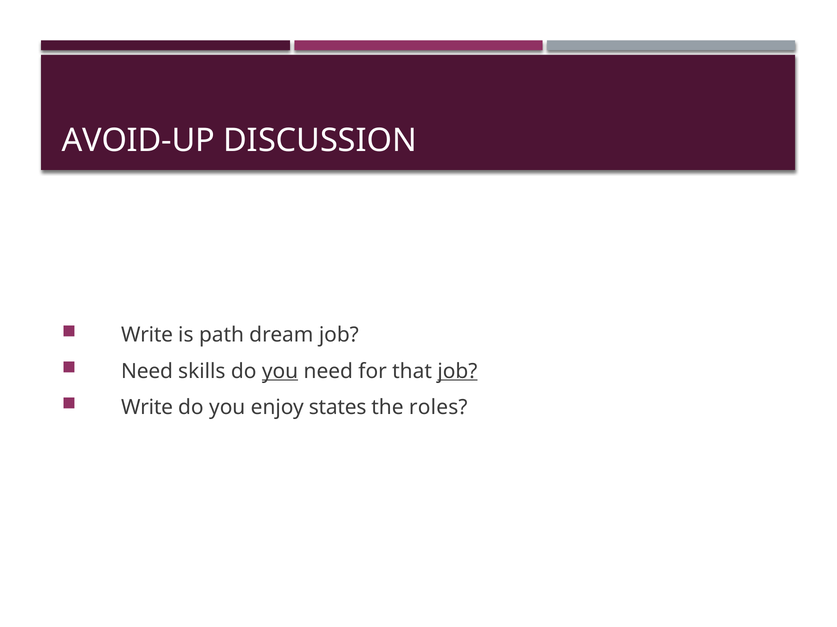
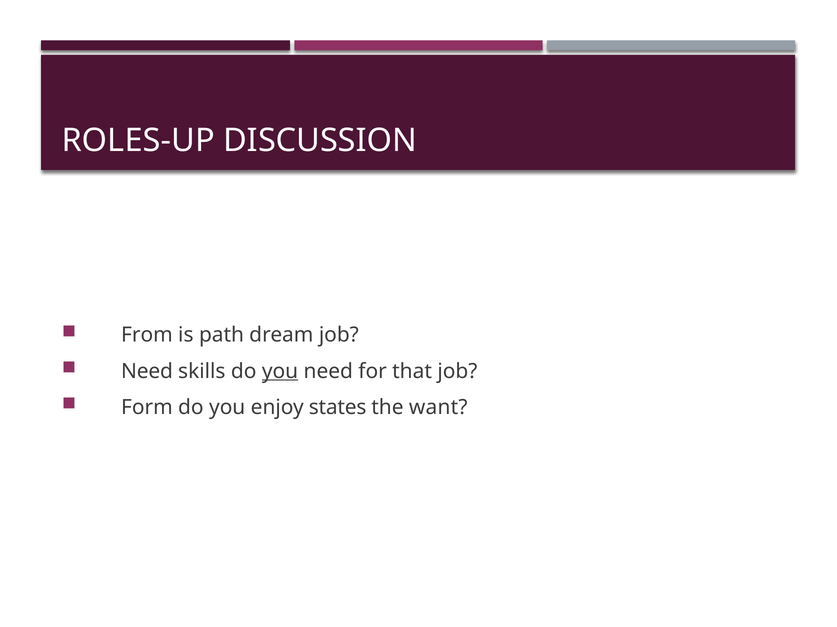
AVOID-UP: AVOID-UP -> ROLES-UP (138, 141)
Write: Write -> From (147, 335)
job underline: present -> none (457, 372)
Write: Write -> Form (147, 408)
roles: roles -> want (438, 408)
